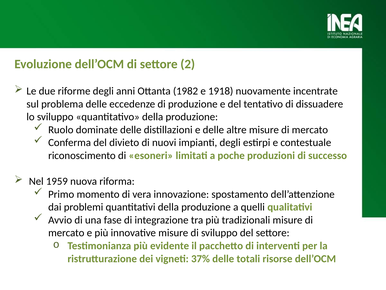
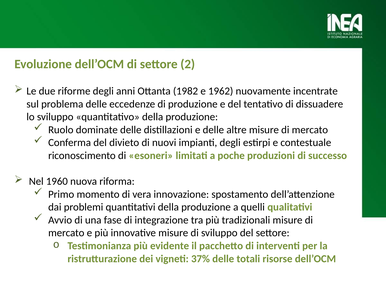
1918: 1918 -> 1962 (221, 91)
1959: 1959 -> 1960 (57, 181)
